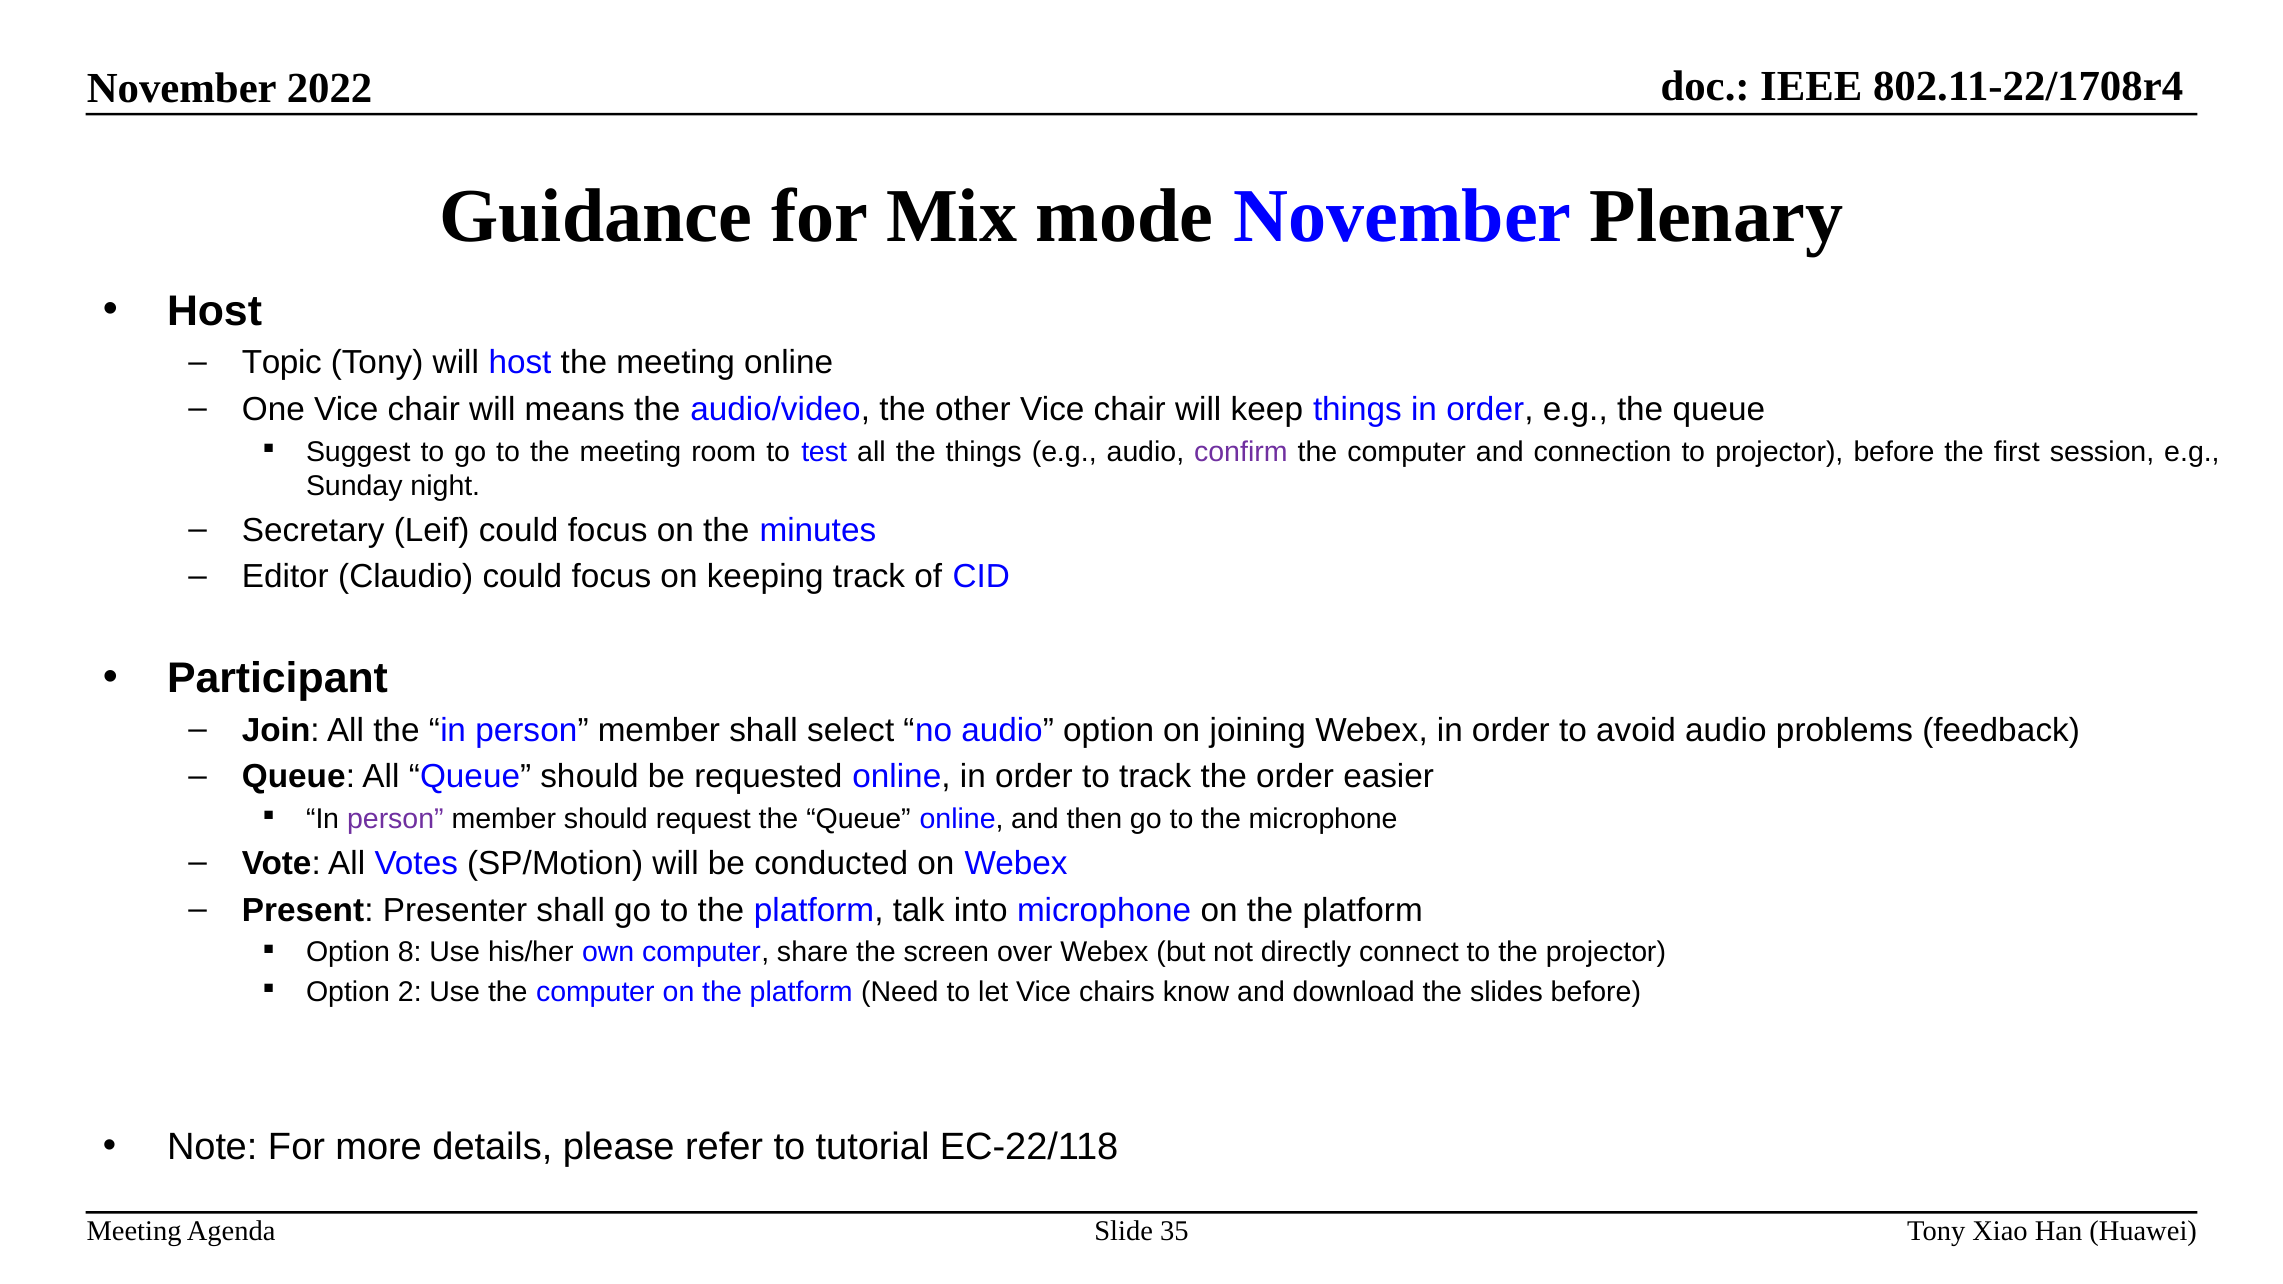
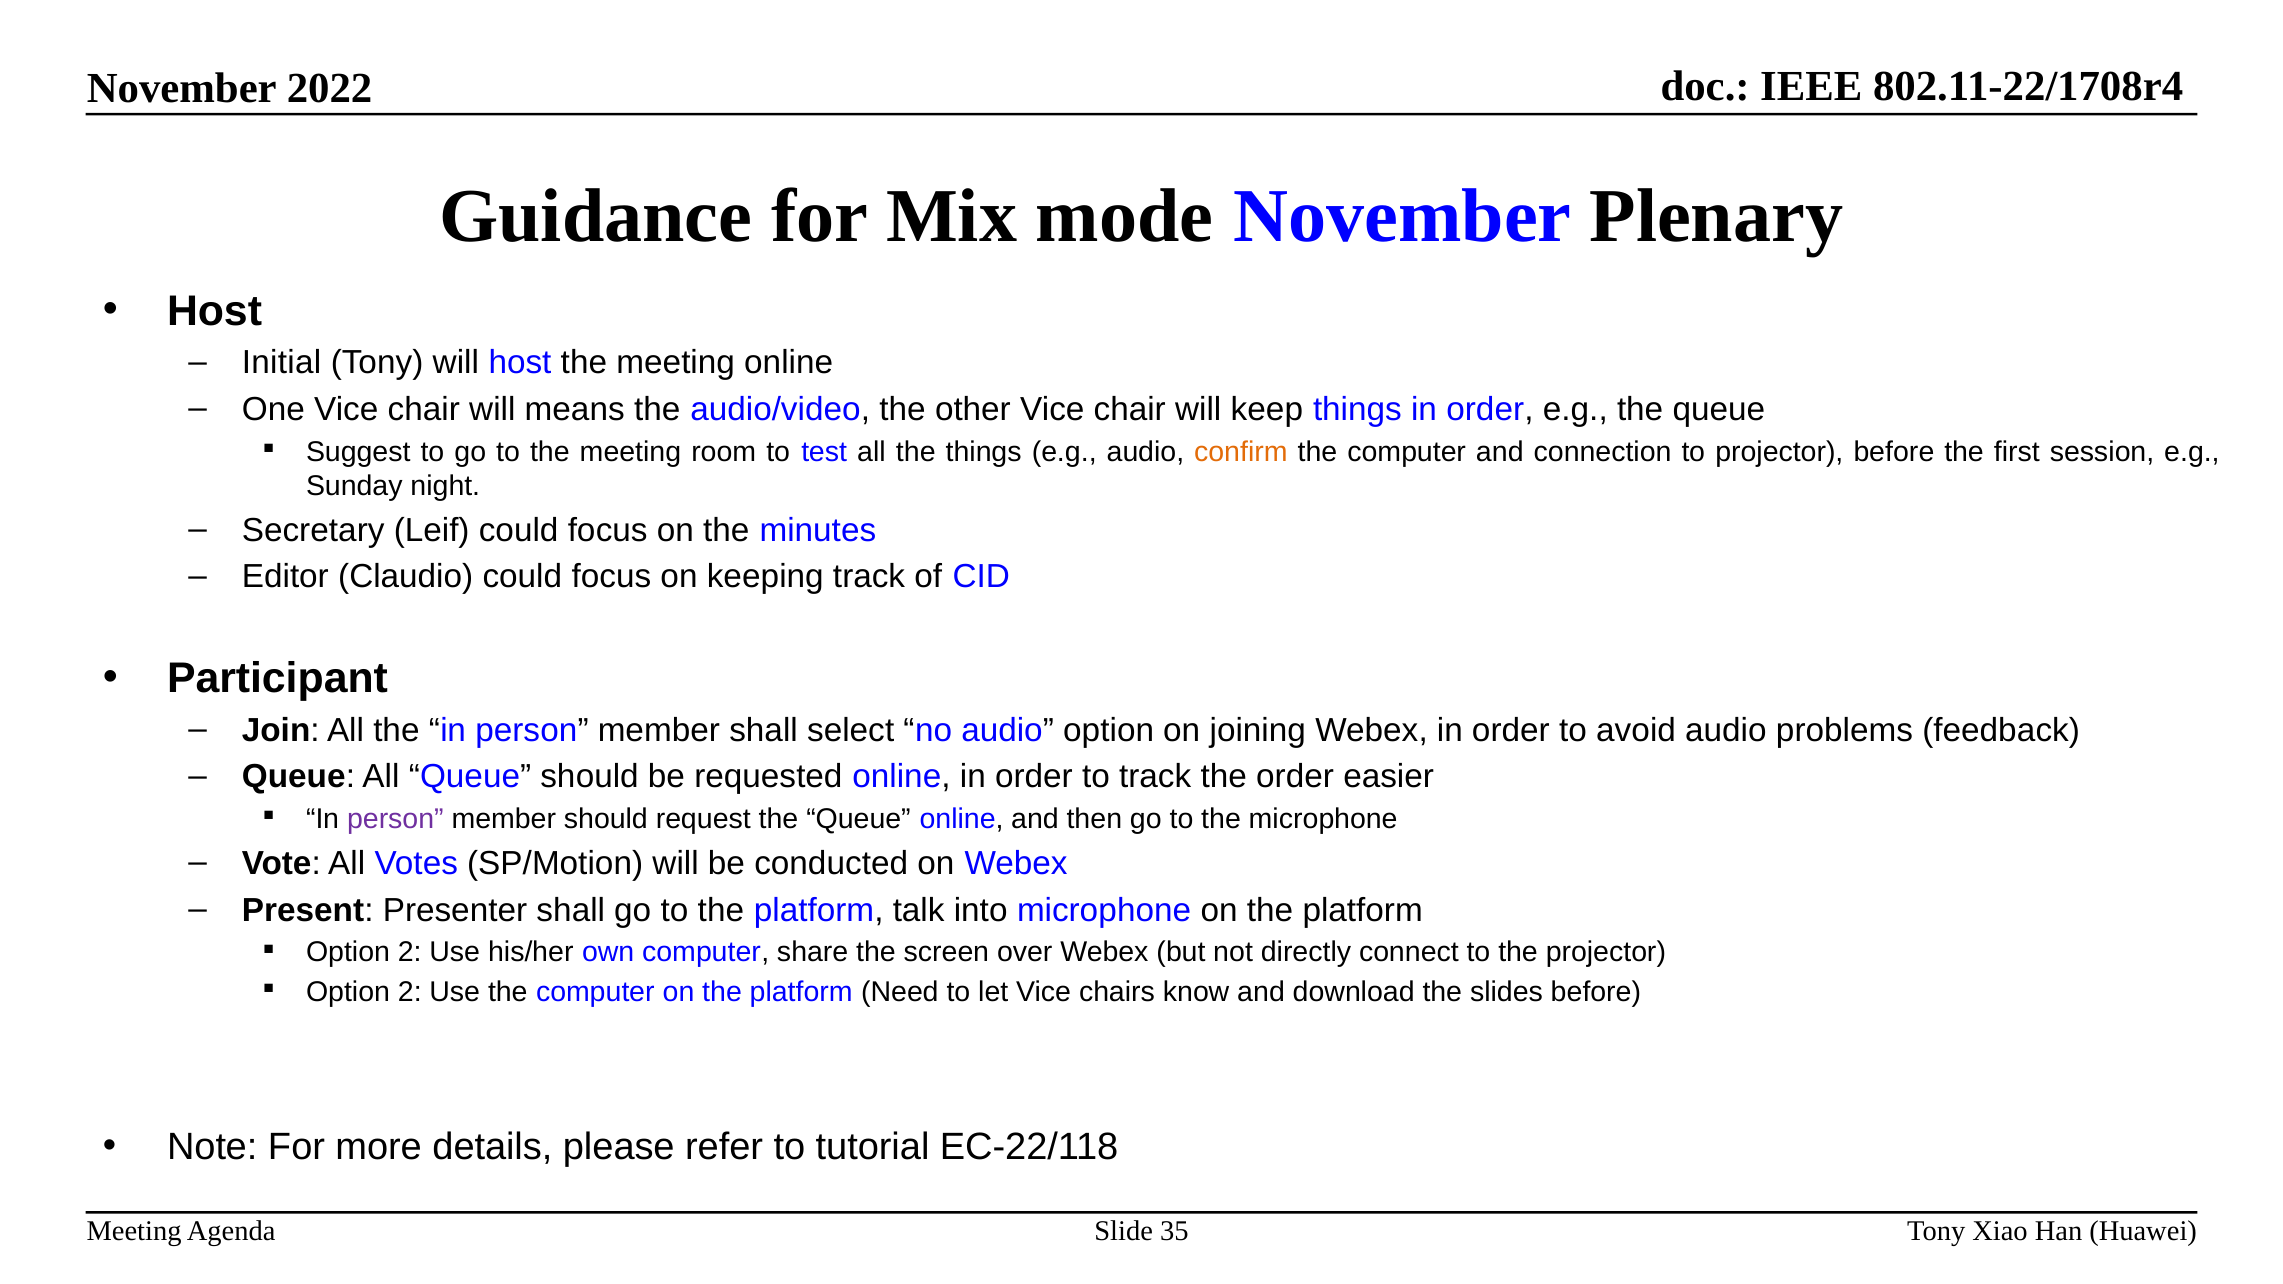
Topic: Topic -> Initial (282, 363)
confirm colour: purple -> orange (1241, 452)
8: 8 -> 2 (410, 953)
